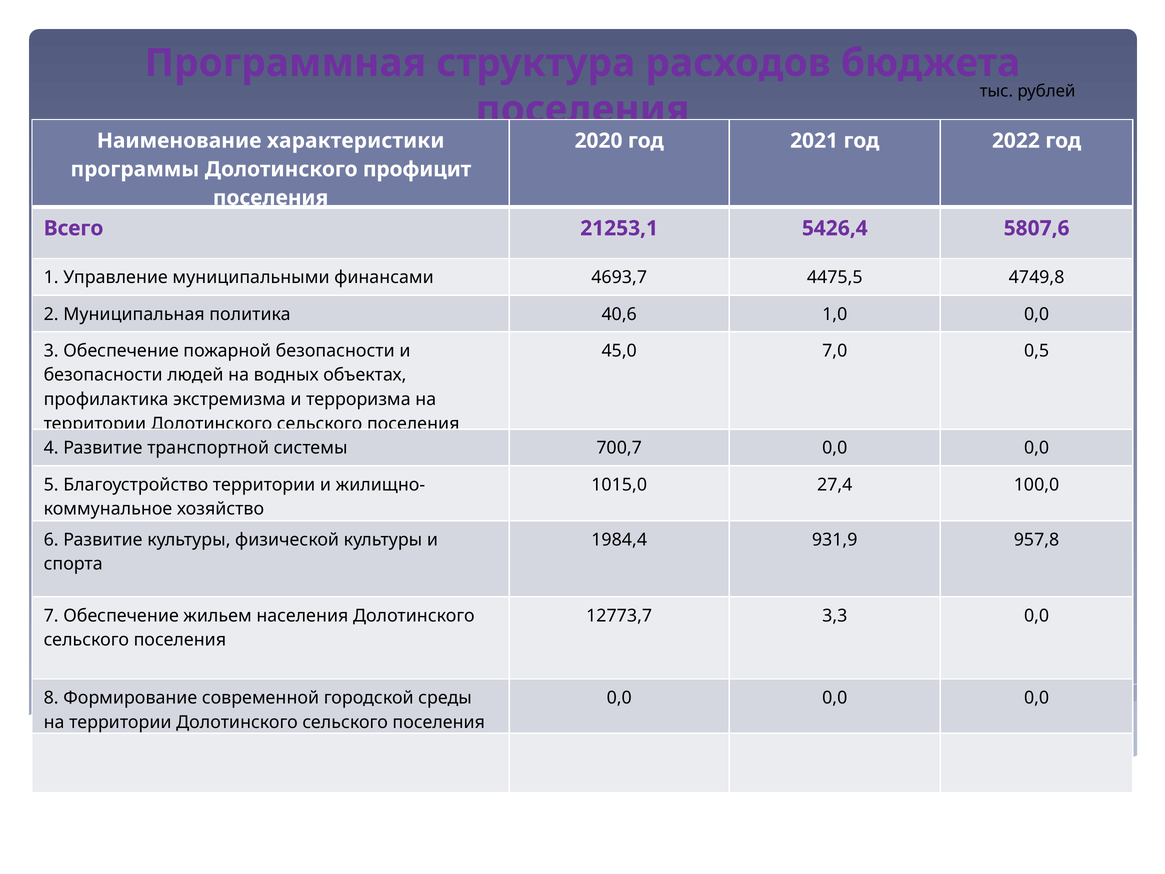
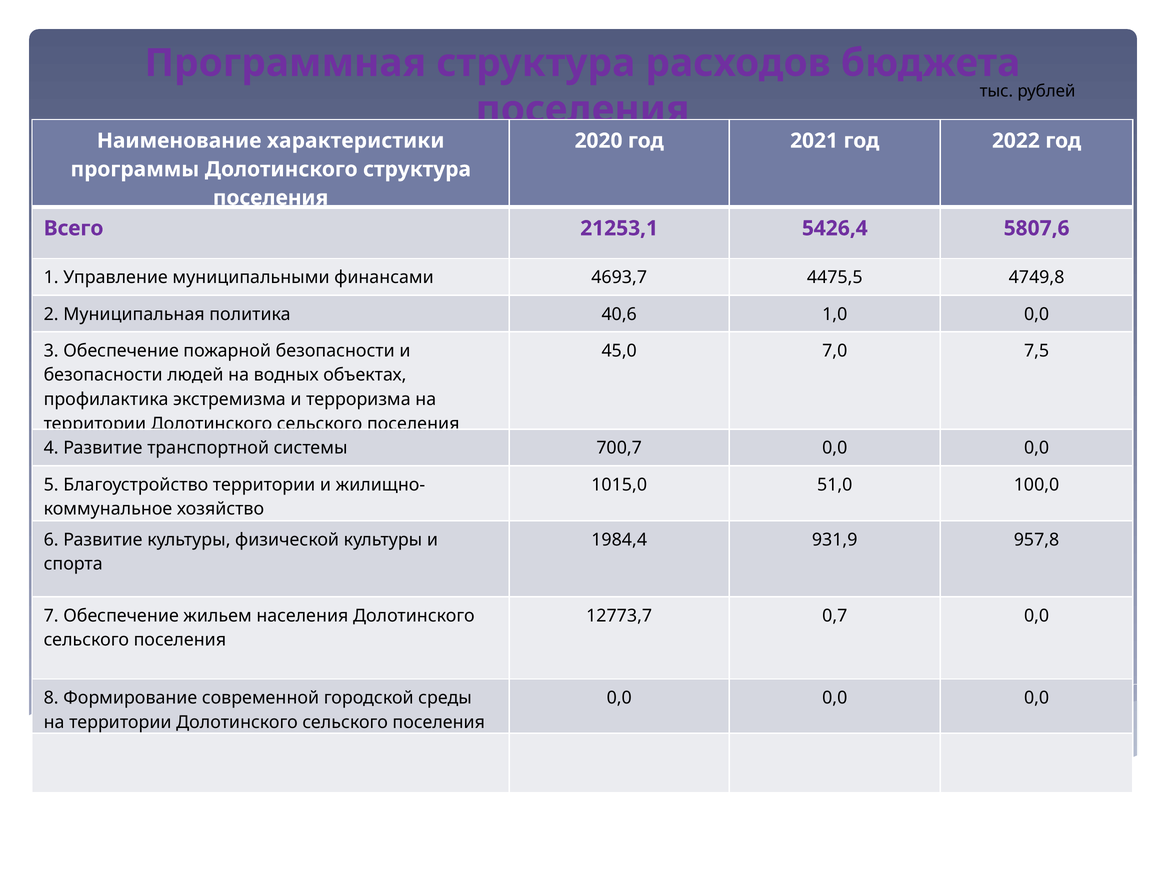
Долотинского профицит: профицит -> структура (417, 169)
0,5: 0,5 -> 7,5 (1037, 351)
27,4: 27,4 -> 51,0 (835, 485)
3,3: 3,3 -> 0,7 (835, 615)
